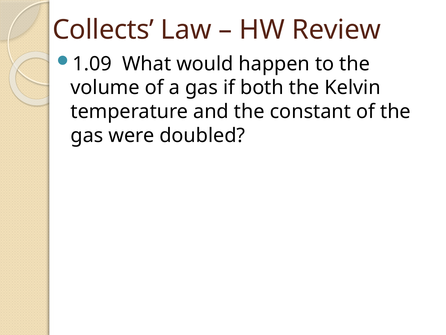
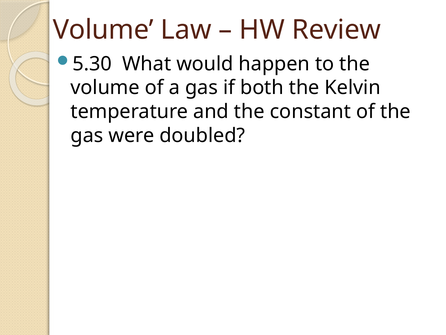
Collects: Collects -> Volume (103, 30)
1.09: 1.09 -> 5.30 (92, 64)
